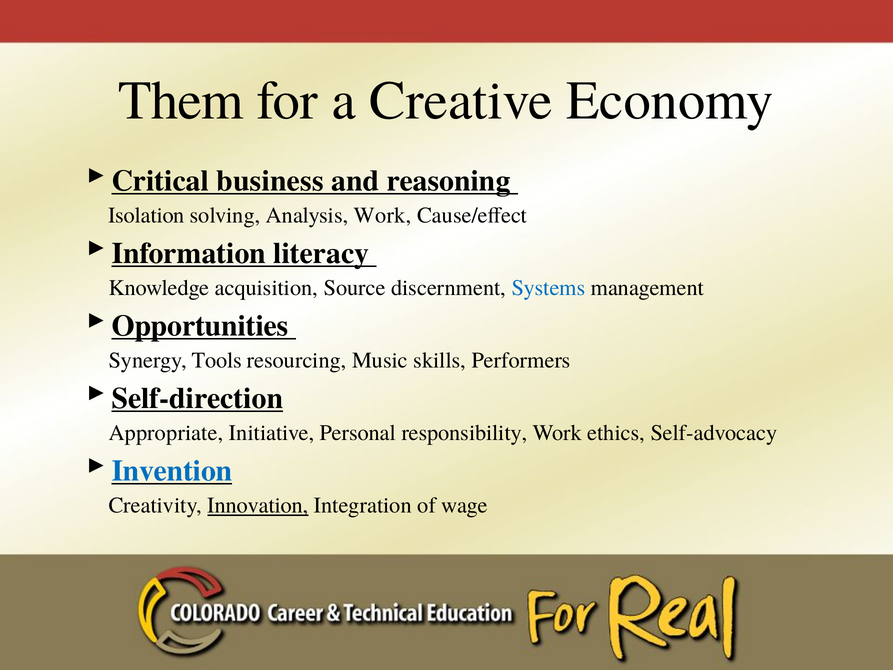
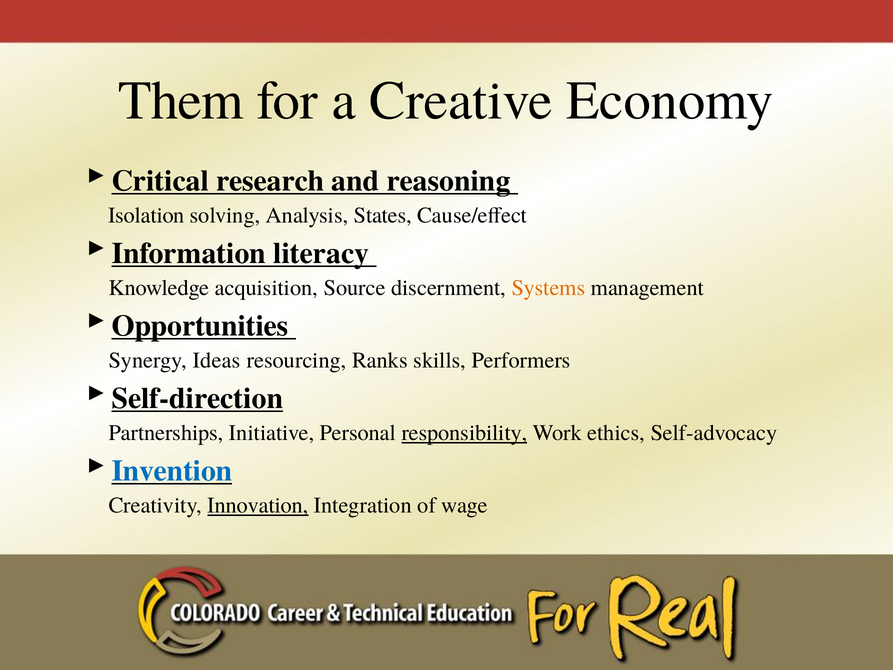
business: business -> research (270, 181)
Analysis Work: Work -> States (383, 215)
Systems colour: blue -> orange (548, 288)
Tools: Tools -> Ideas (217, 360)
Music: Music -> Ranks (380, 360)
Appropriate: Appropriate -> Partnerships (166, 433)
responsibility underline: none -> present (464, 433)
